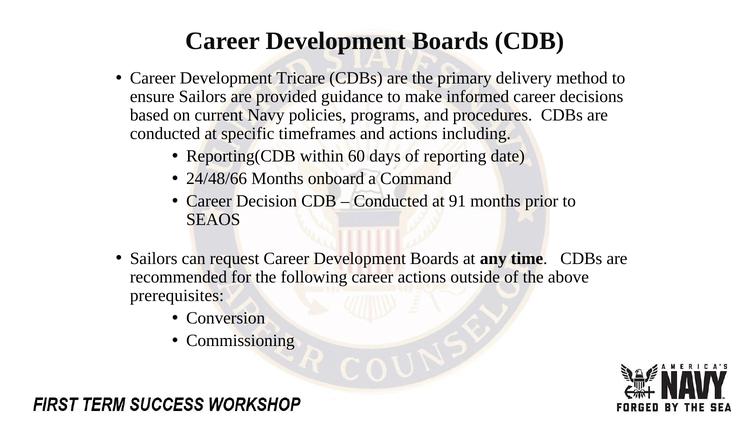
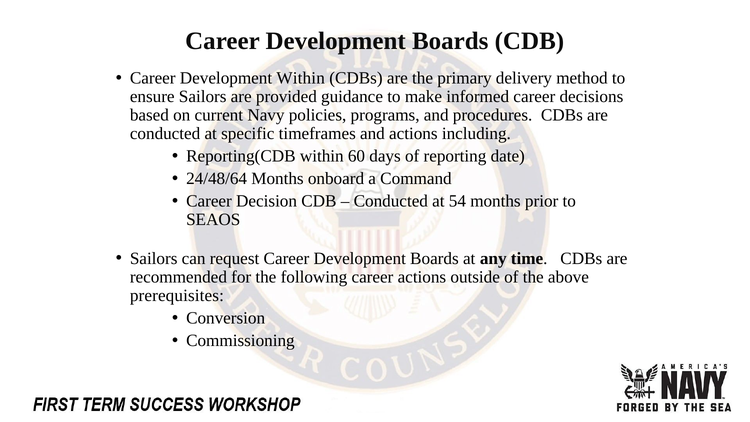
Development Tricare: Tricare -> Within (301, 78)
24/48/66: 24/48/66 -> 24/48/64 (217, 179)
91: 91 -> 54 (457, 201)
